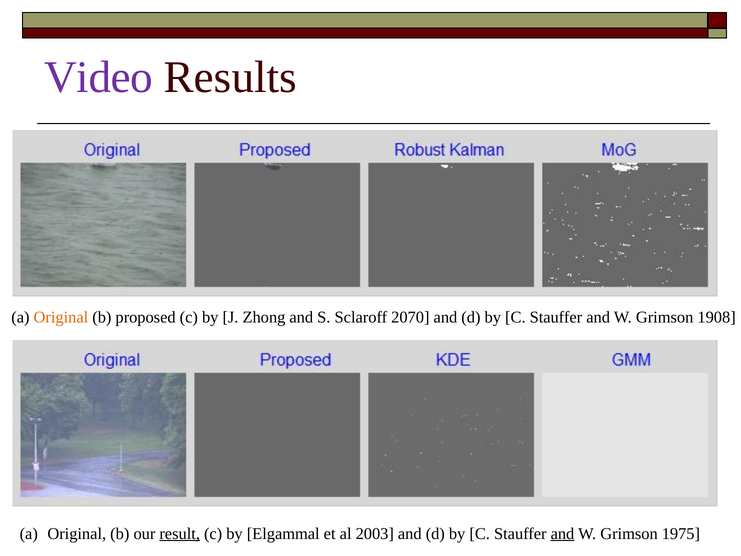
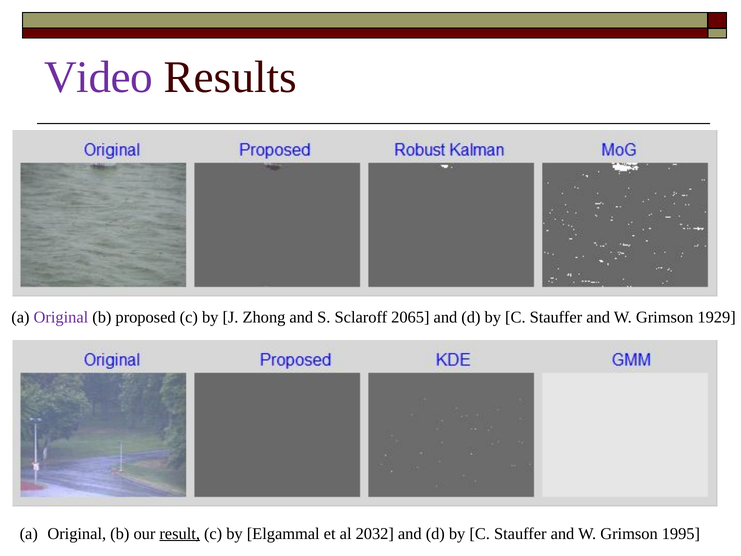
Original colour: orange -> purple (61, 317)
2070: 2070 -> 2065 (410, 317)
1908: 1908 -> 1929 (717, 317)
2003: 2003 -> 2032 (375, 533)
and underline: present -> none (562, 533)
1975: 1975 -> 1995 (681, 533)
